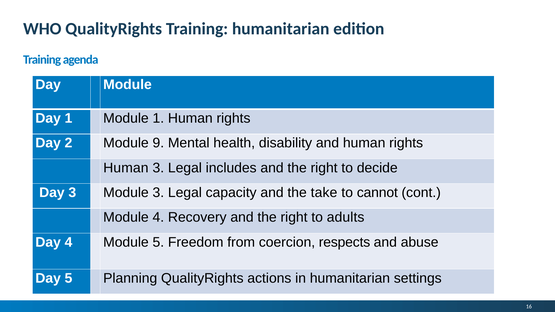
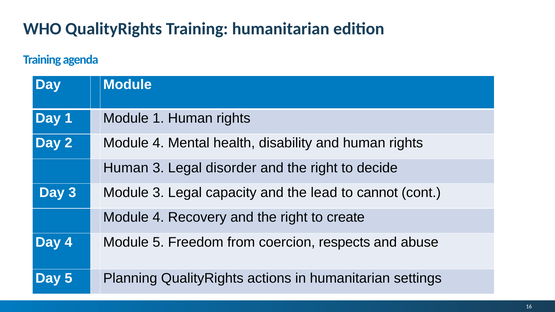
2 Module 9: 9 -> 4 (158, 143)
includes: includes -> disorder (231, 168)
take: take -> lead (324, 193)
adults: adults -> create (346, 217)
